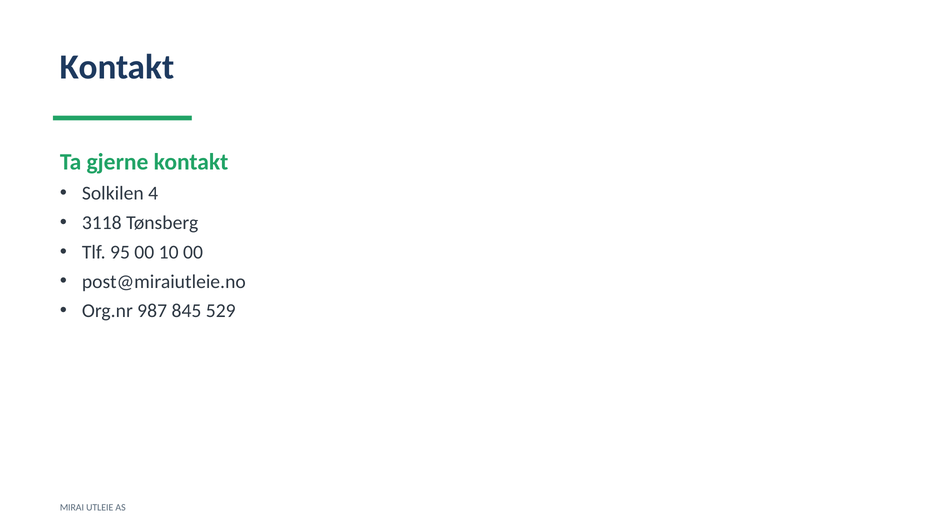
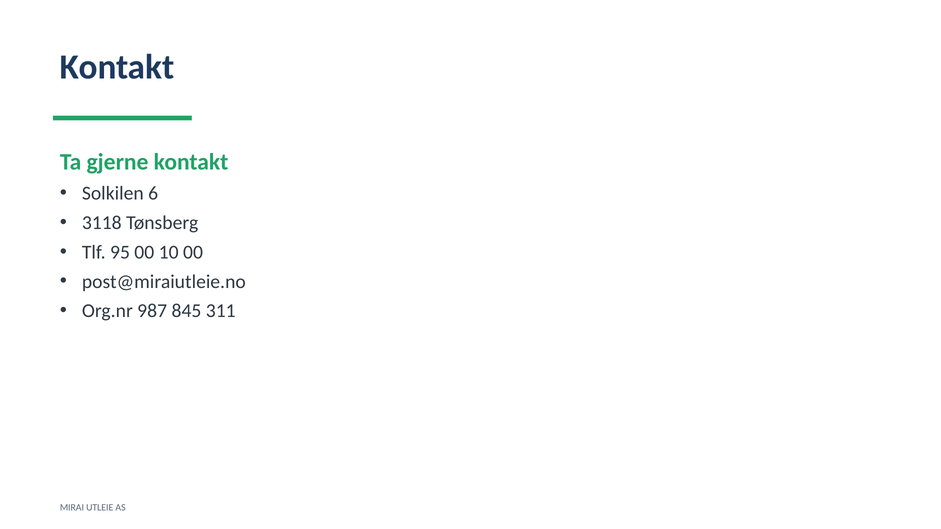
4: 4 -> 6 (153, 193)
529: 529 -> 311 (221, 311)
